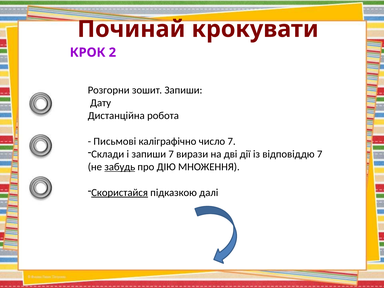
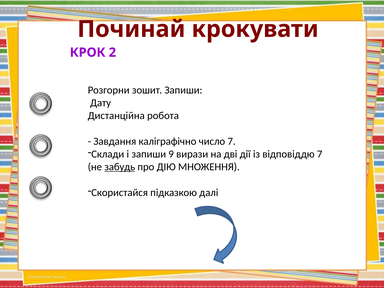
Письмові: Письмові -> Завдання (115, 141)
запиши 7: 7 -> 9 (171, 154)
Скористайся underline: present -> none (120, 192)
